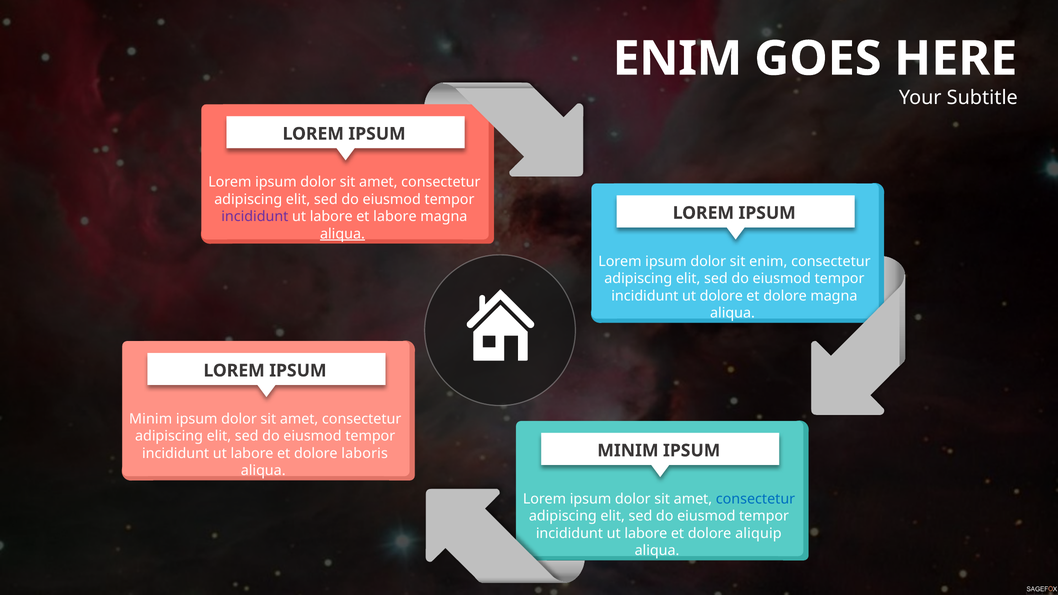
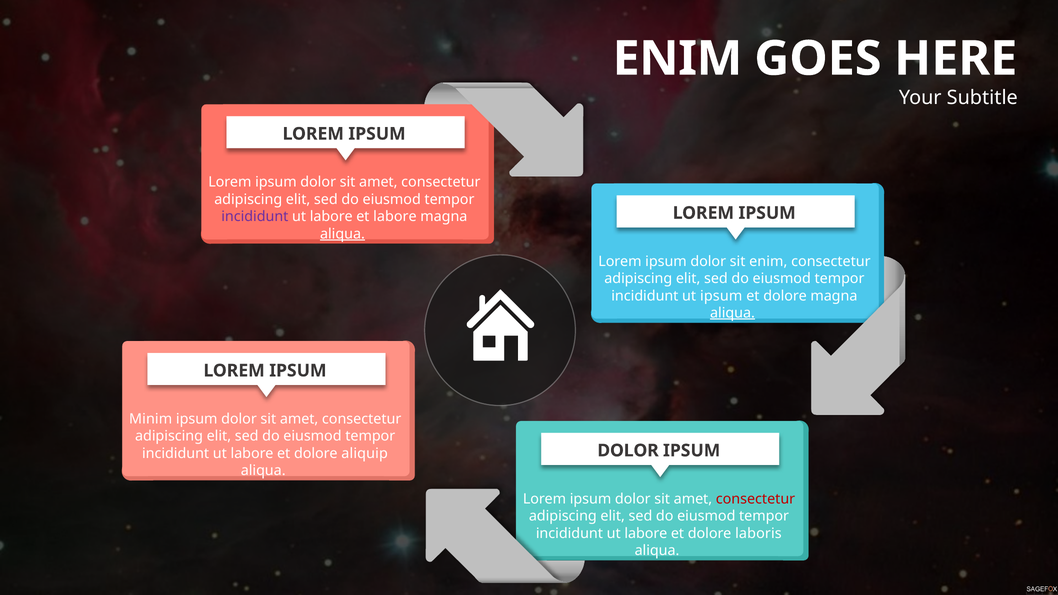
ut dolore: dolore -> ipsum (721, 296)
aliqua underline: none -> present (733, 313)
MINIM: MINIM -> DOLOR (628, 451)
laboris: laboris -> aliquip (365, 453)
consectetur colour: blue -> red (755, 499)
aliquip: aliquip -> laboris (758, 533)
